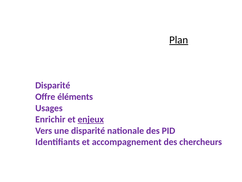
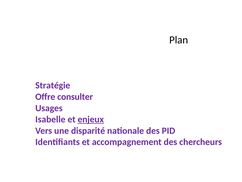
Plan underline: present -> none (179, 40)
Disparité: Disparité -> Stratégie (53, 85)
éléments: éléments -> consulter (75, 96)
Enrichir: Enrichir -> Isabelle (50, 119)
